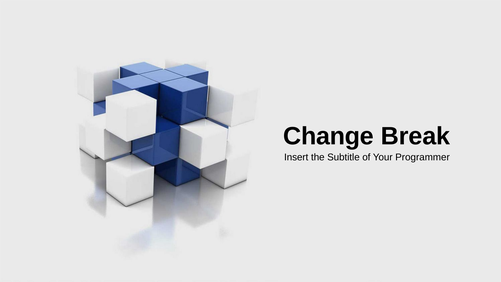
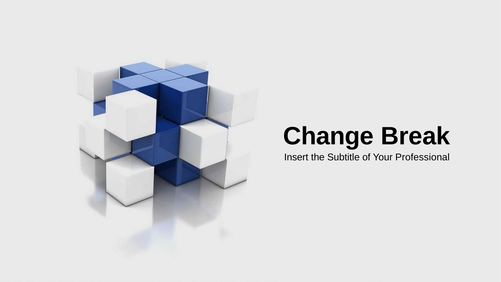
Programmer: Programmer -> Professional (423, 157)
